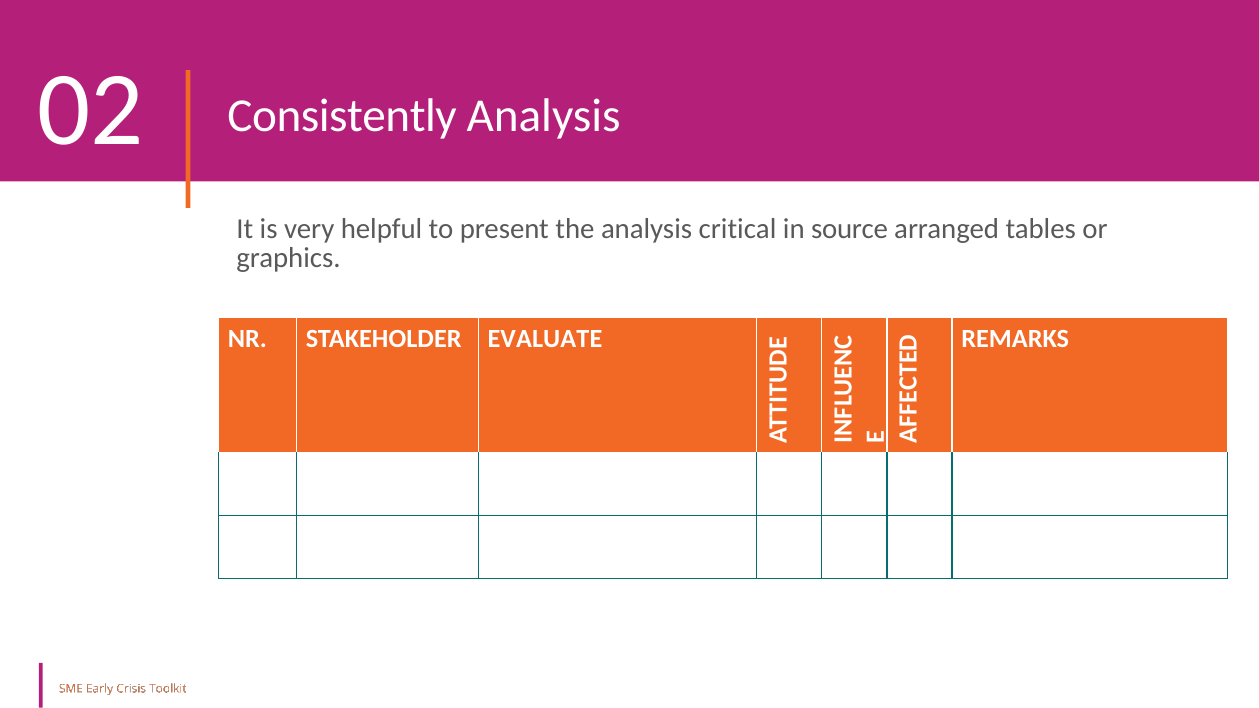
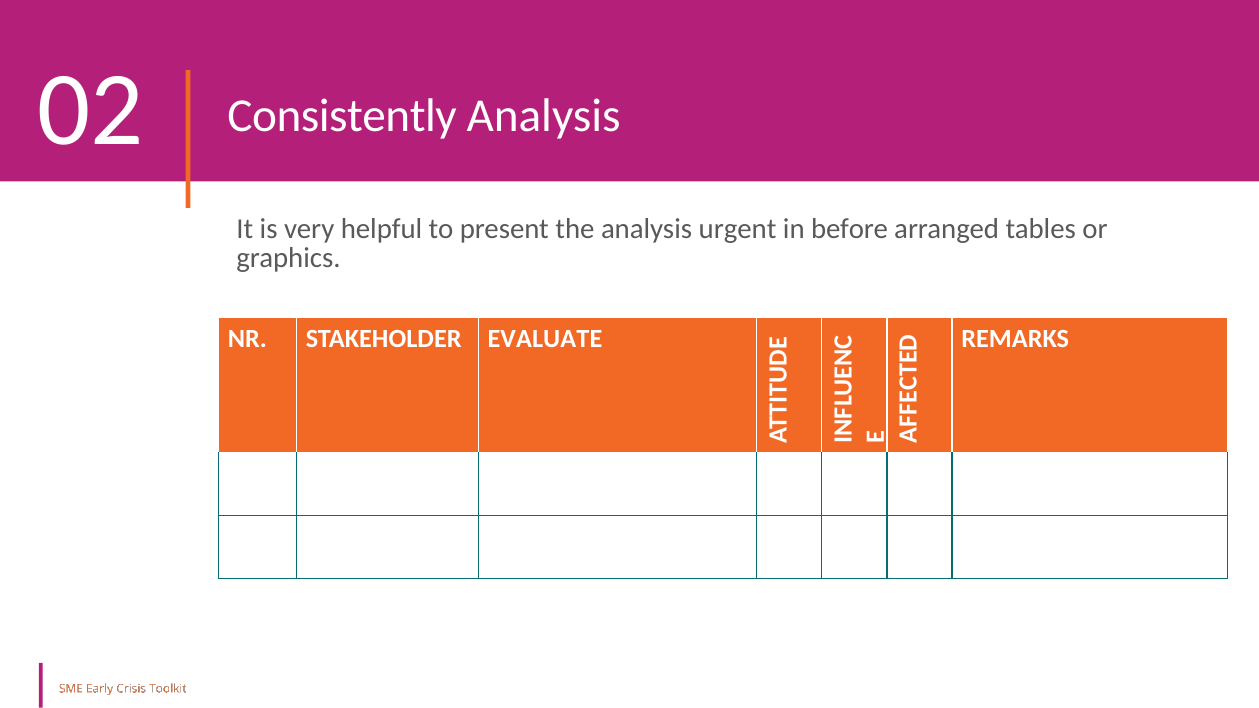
critical: critical -> urgent (738, 229)
source: source -> before (850, 229)
